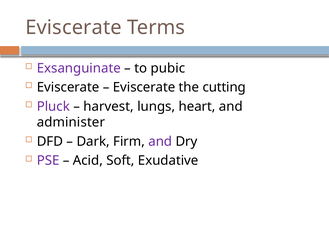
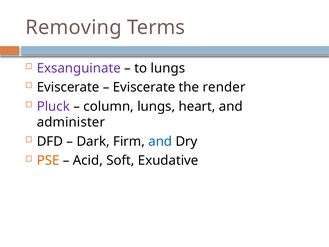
Eviscerate: Eviscerate -> Removing (74, 27)
to pubic: pubic -> lungs (168, 68)
cutting: cutting -> render (224, 87)
harvest: harvest -> column (109, 106)
and colour: purple -> blue (160, 141)
PSE colour: purple -> orange (48, 160)
